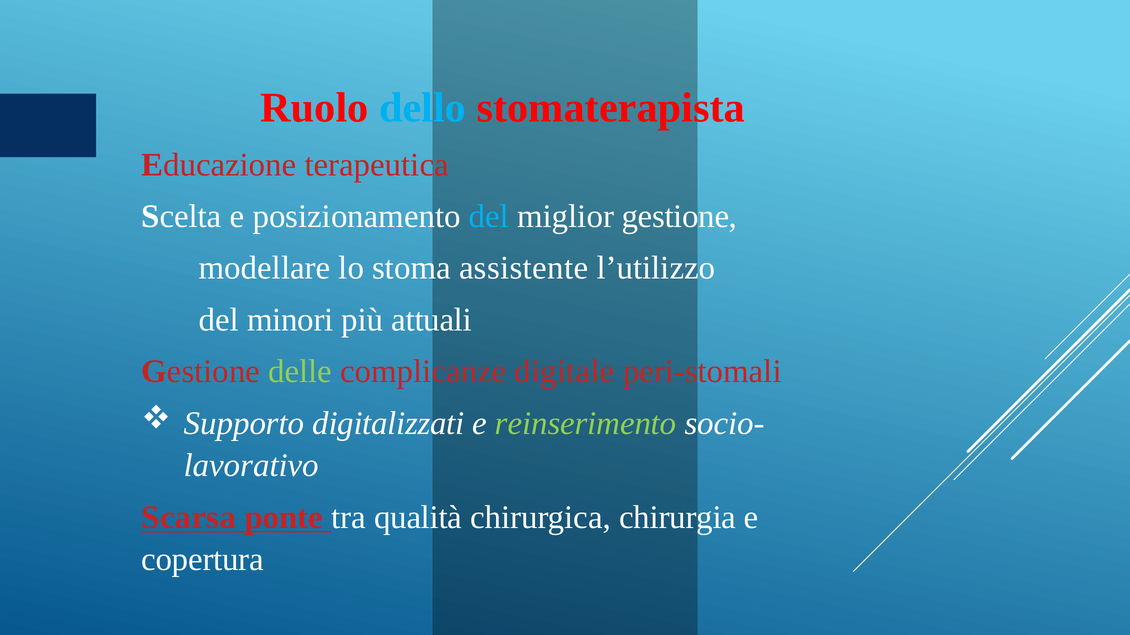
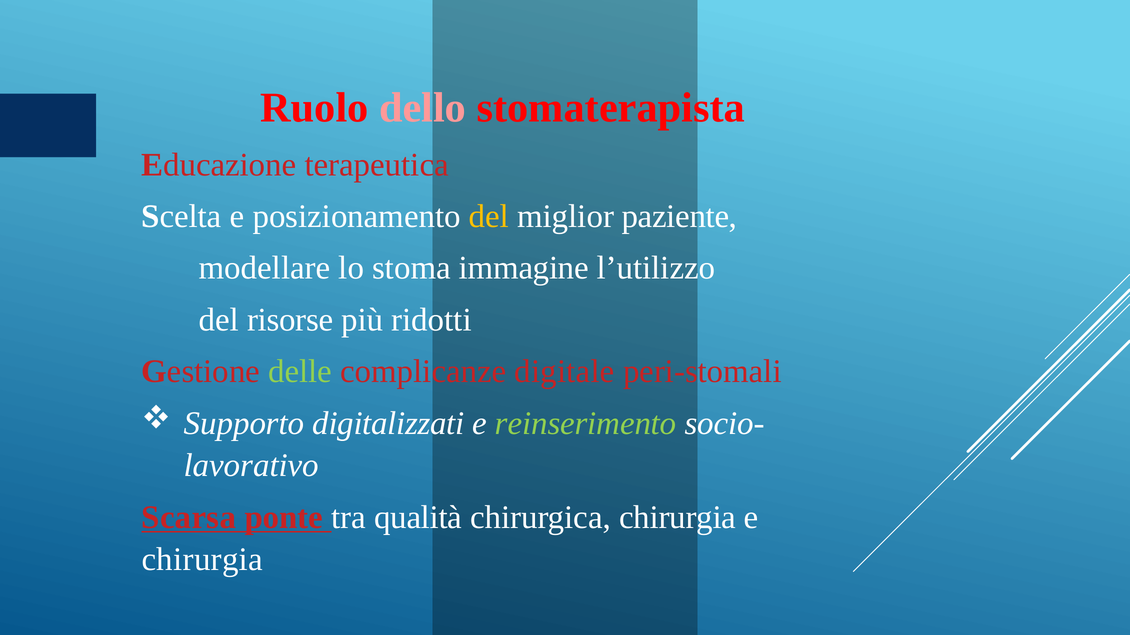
dello colour: light blue -> pink (423, 108)
del colour: light blue -> yellow (489, 217)
miglior gestione: gestione -> paziente (679, 217)
assistente: assistente -> immagine (524, 268)
minori: minori -> risorse (290, 320)
attuali: attuali -> ridotti (432, 320)
copertura: copertura -> chirurgia (202, 560)
